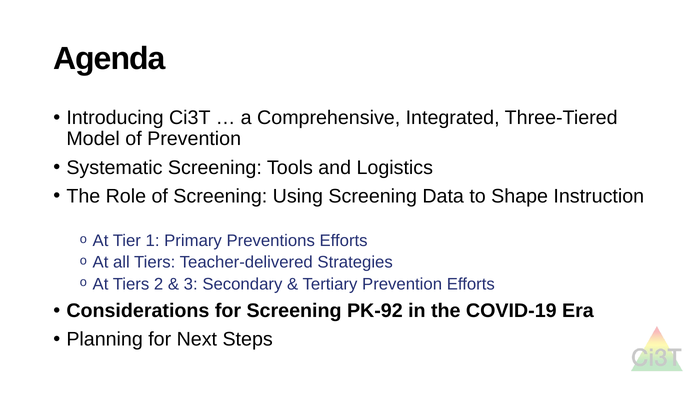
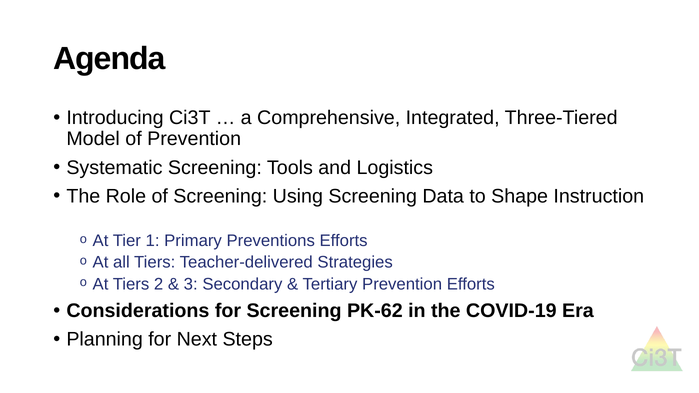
PK-92: PK-92 -> PK-62 (375, 311)
